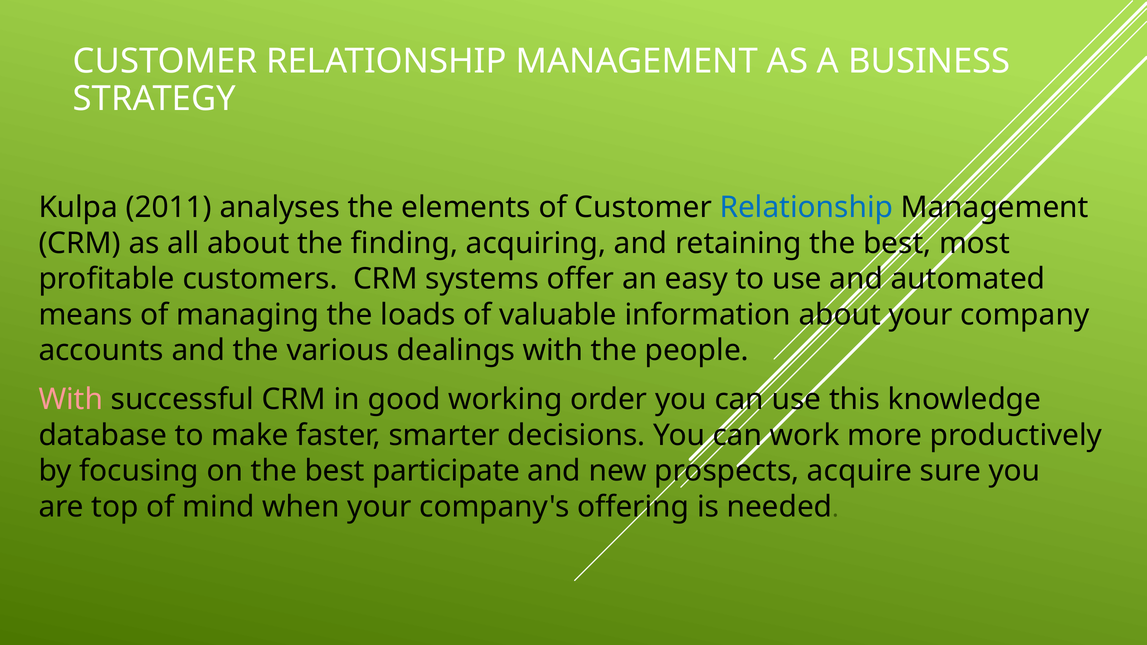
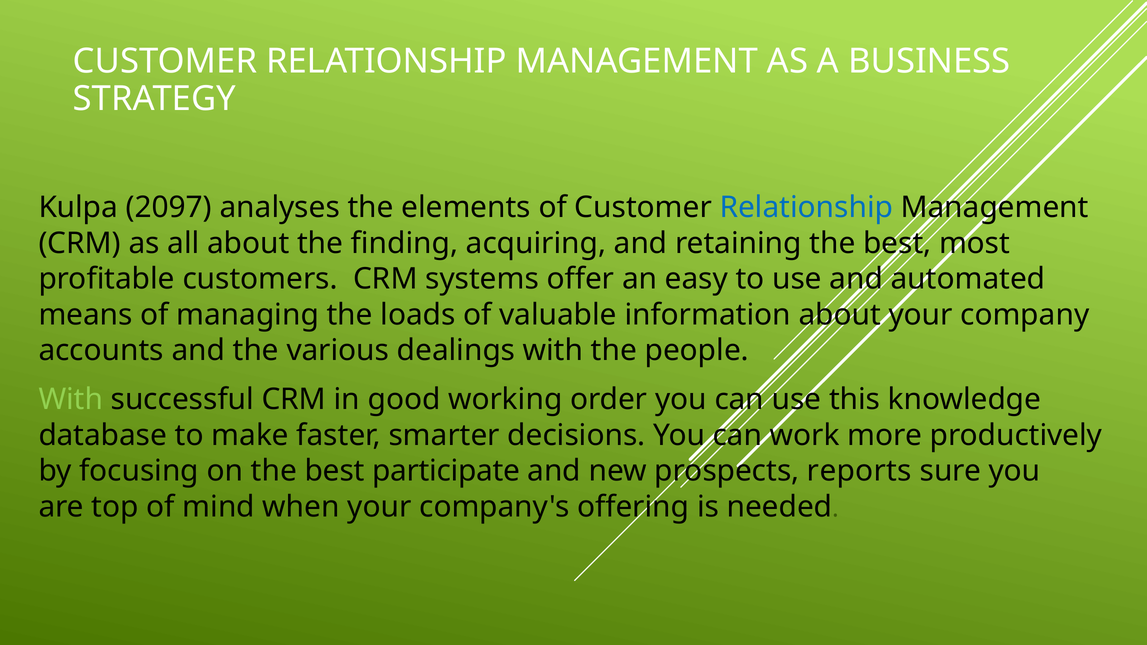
2011: 2011 -> 2097 (169, 208)
With colour: pink -> light green (71, 400)
acquire: acquire -> reports (859, 471)
